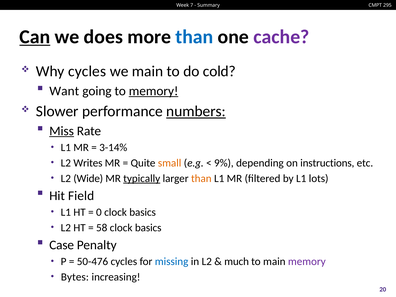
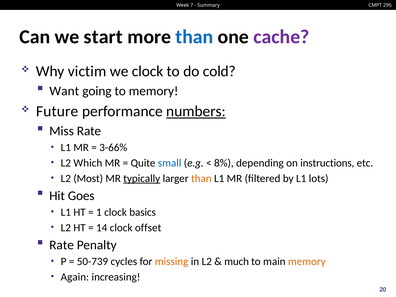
Can underline: present -> none (35, 37)
does: does -> start (103, 37)
Why cycles: cycles -> victim (87, 71)
we main: main -> clock (148, 71)
memory underline: present -> none (154, 91)
Slower: Slower -> Future (57, 111)
Miss underline: present -> none (62, 131)
3-14%: 3-14% -> 3-66% (113, 148)
Writes: Writes -> Which (88, 163)
small colour: orange -> blue (170, 163)
9%: 9% -> 8% (224, 163)
Wide: Wide -> Most (88, 178)
Field: Field -> Goes (81, 196)
0: 0 -> 1 (99, 212)
58: 58 -> 14 (102, 228)
basics: basics -> offset (148, 228)
Case: Case -> Rate (62, 245)
50-476: 50-476 -> 50-739 (92, 262)
missing colour: blue -> orange (172, 262)
memory colour: purple -> orange (307, 262)
Bytes: Bytes -> Again (75, 277)
